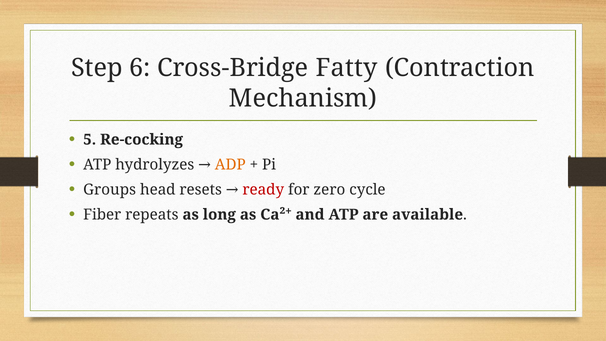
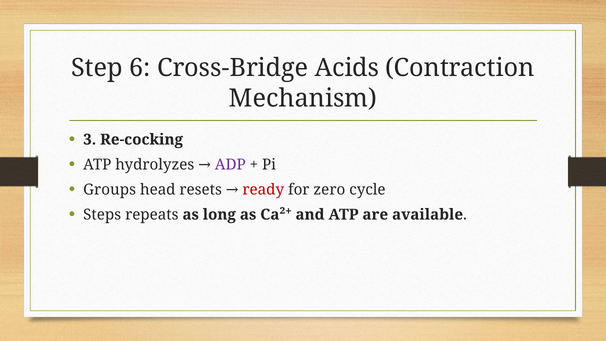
Fatty: Fatty -> Acids (347, 68)
5: 5 -> 3 (90, 140)
ADP colour: orange -> purple (230, 165)
Fiber: Fiber -> Steps (102, 215)
